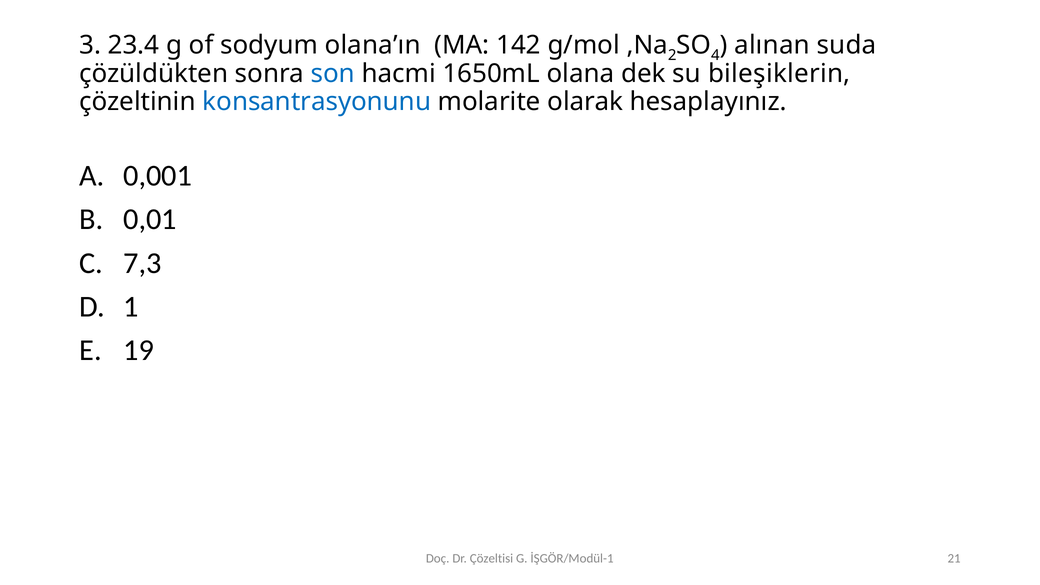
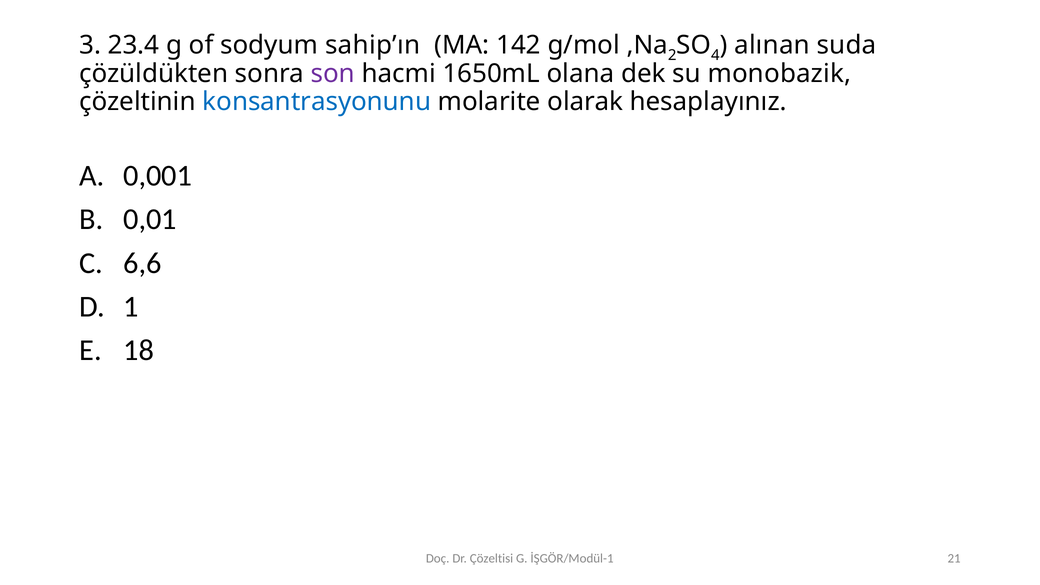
olana’ın: olana’ın -> sahip’ın (373, 45)
son colour: blue -> purple (333, 74)
bileşiklerin: bileşiklerin -> monobazik (779, 74)
7,3: 7,3 -> 6,6 (142, 263)
19: 19 -> 18 (139, 350)
